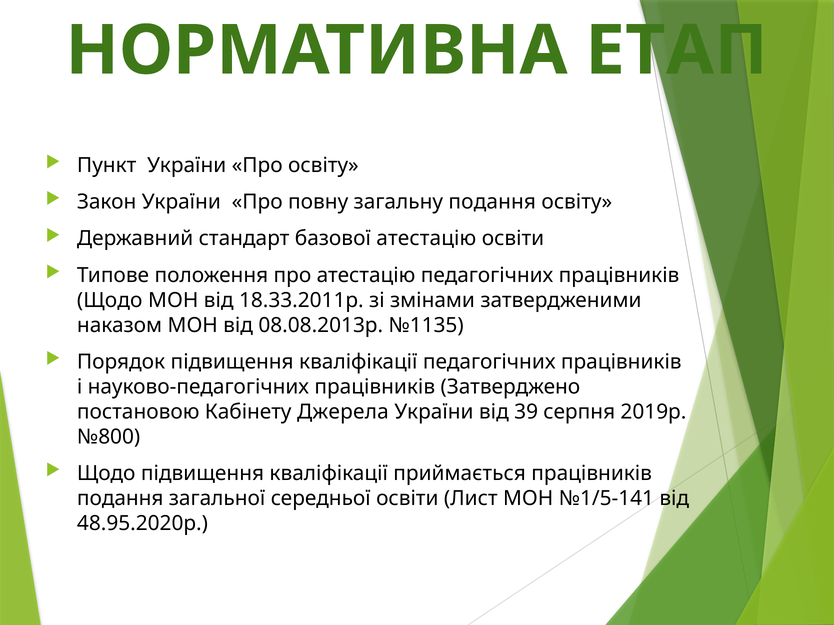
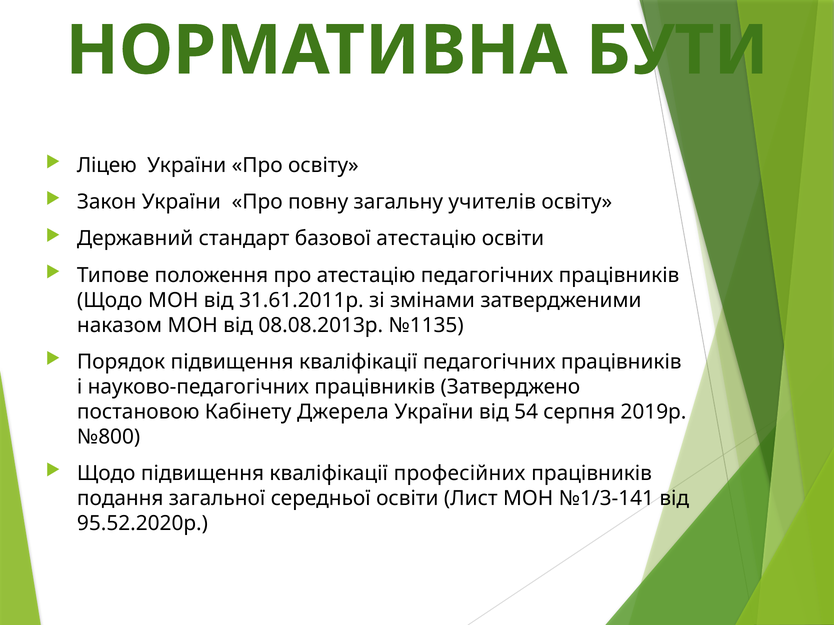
ЕТАП: ЕТАП -> БУТИ (677, 51)
Пункт: Пункт -> Ліцею (107, 166)
загальну подання: подання -> учителів (492, 202)
18.33.2011р: 18.33.2011р -> 31.61.2011р (301, 300)
39: 39 -> 54 (526, 412)
приймається: приймається -> професійних (460, 474)
№1/5-141: №1/5-141 -> №1/3-141 (606, 499)
48.95.2020р: 48.95.2020р -> 95.52.2020р (142, 524)
